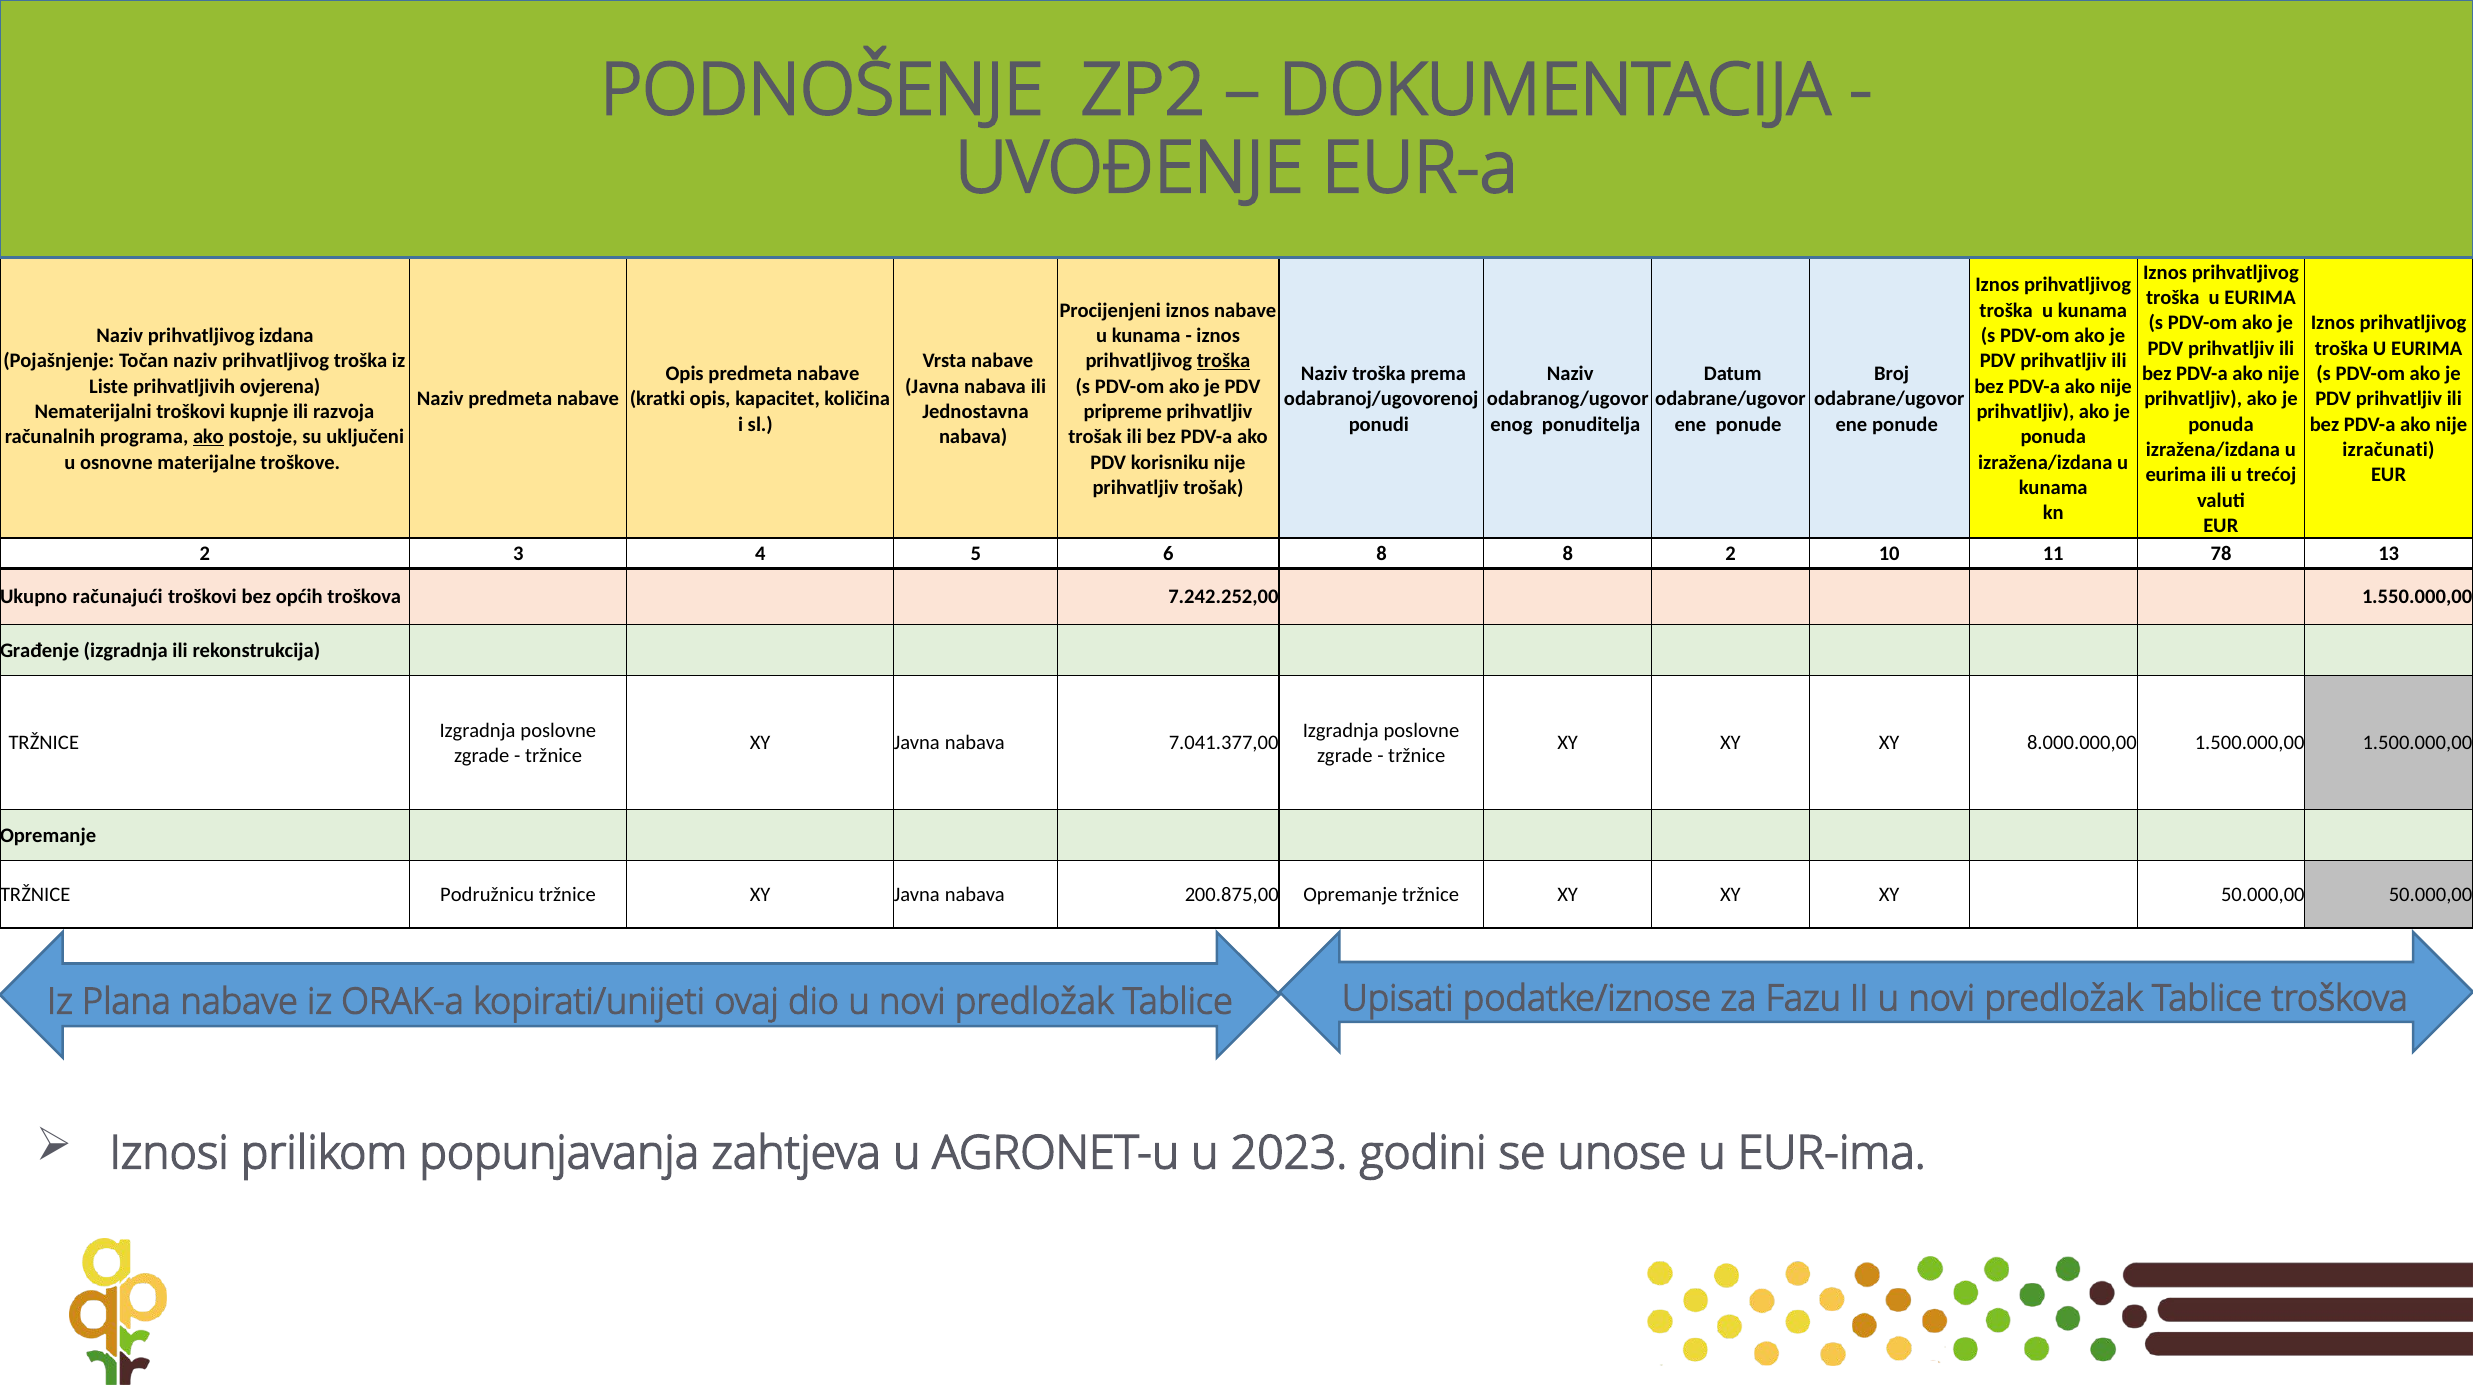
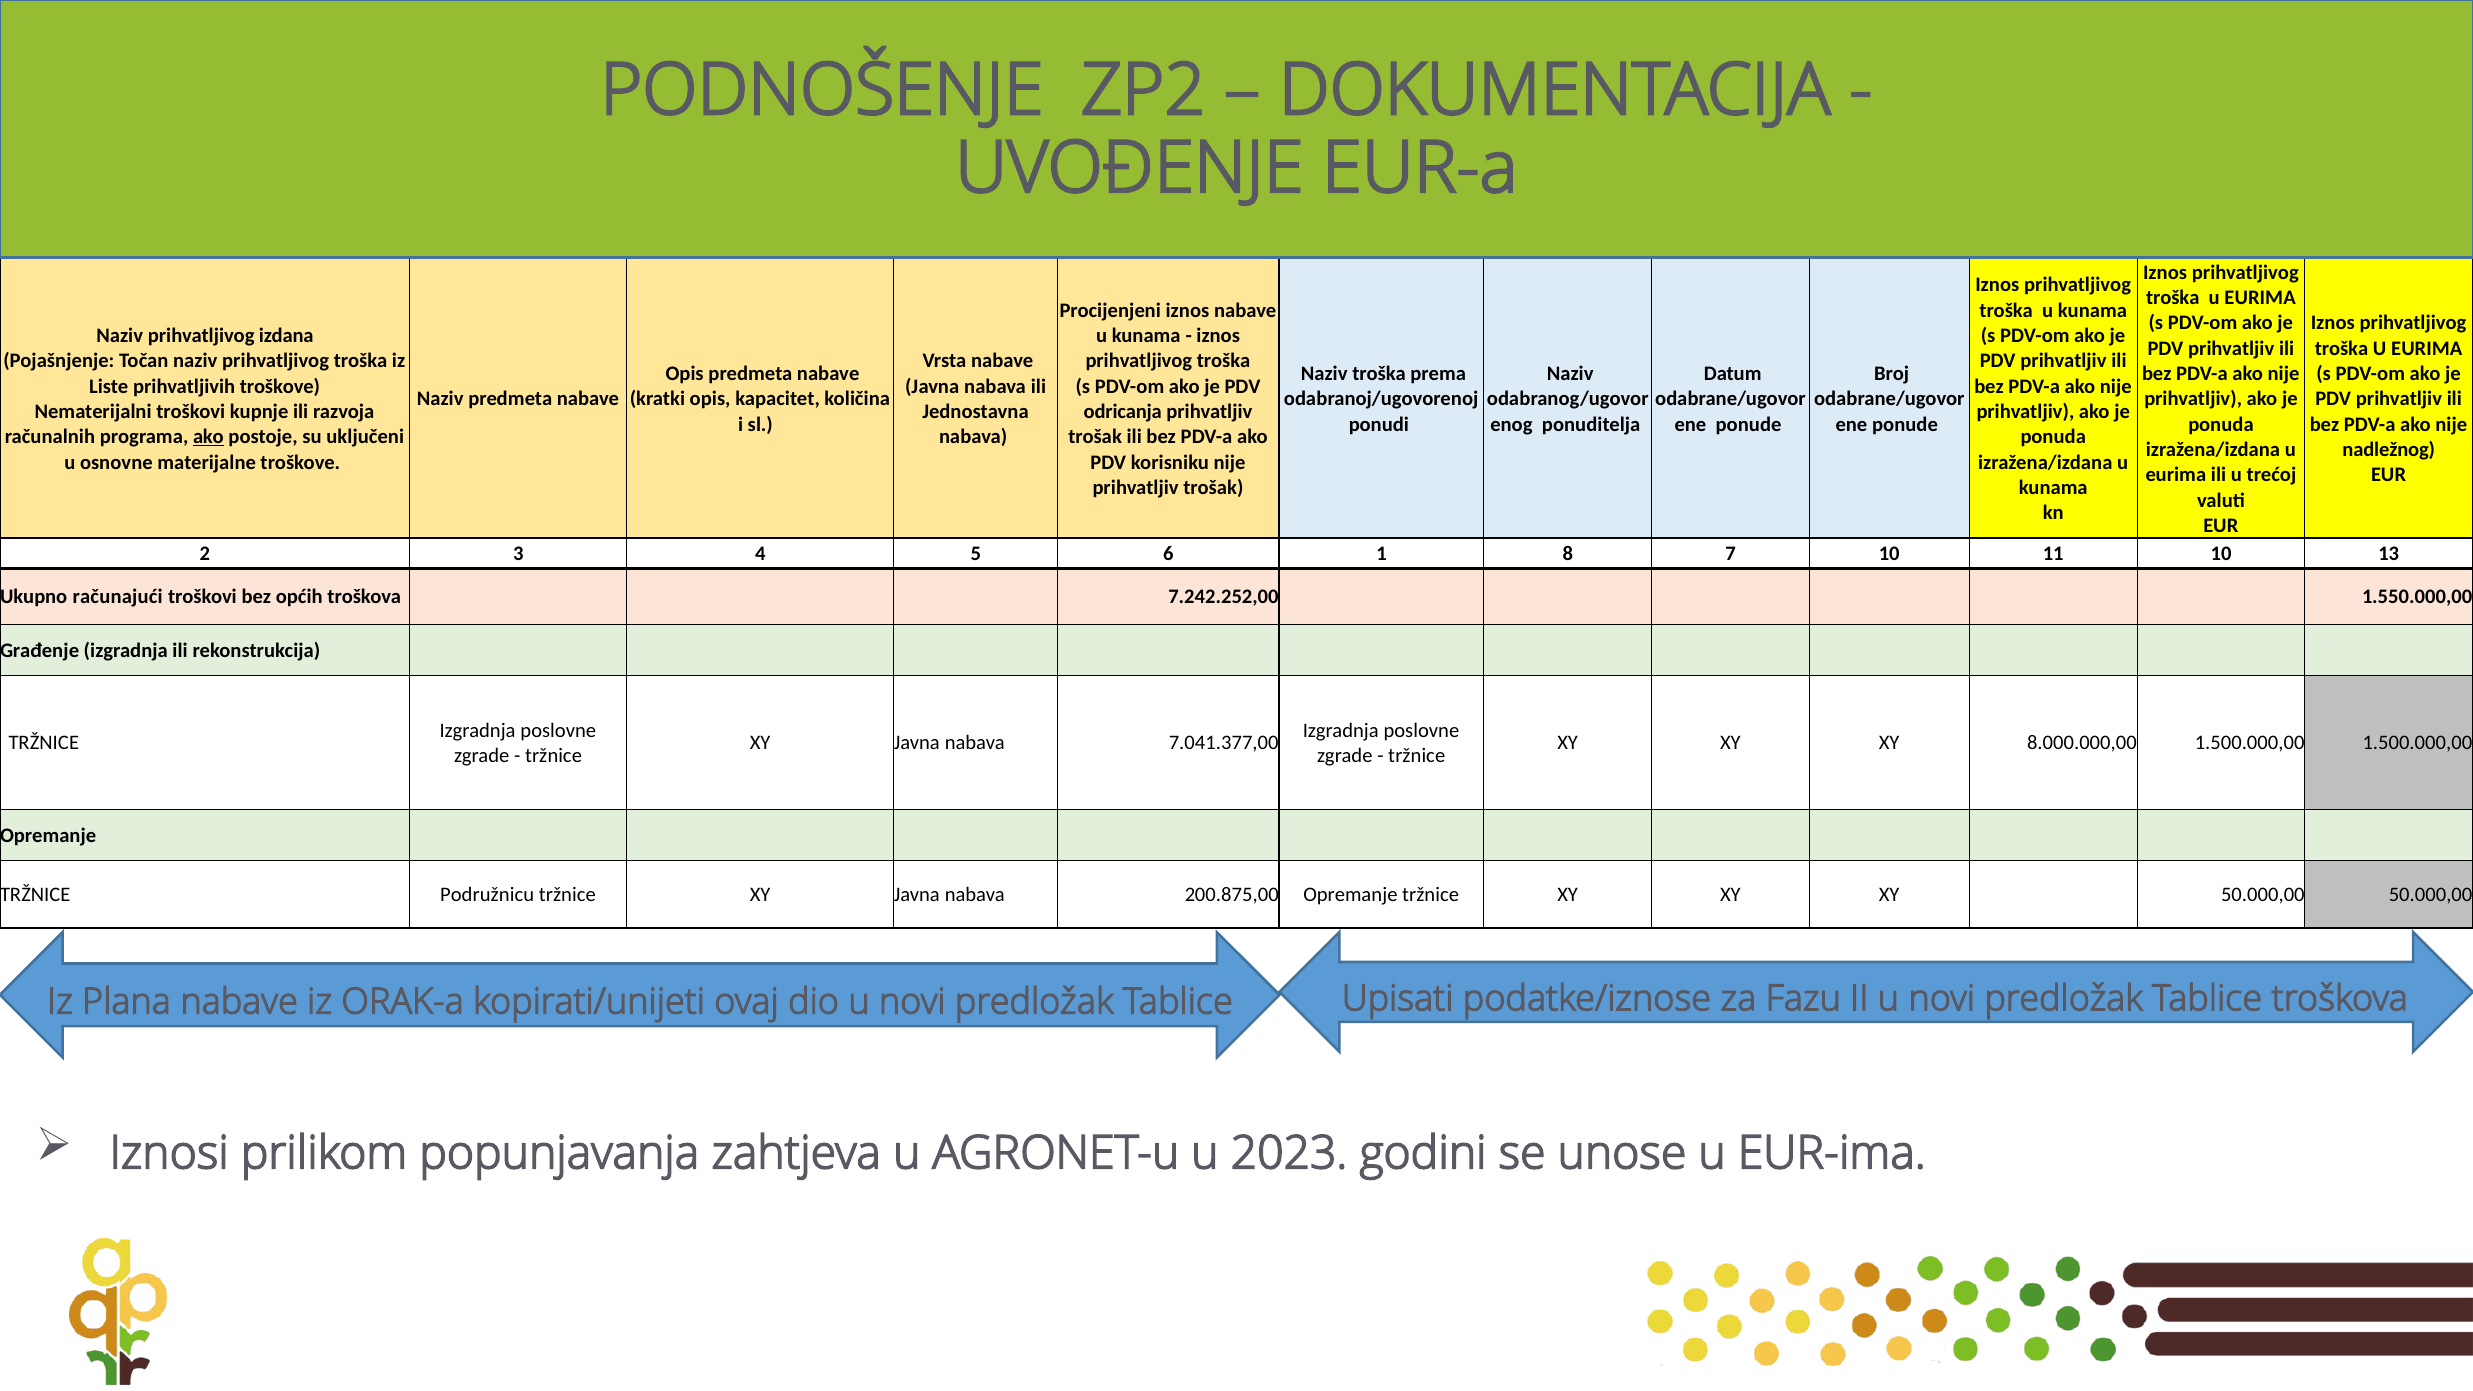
troška underline: present -> none (1224, 361)
prihvatljivih ovjerena: ovjerena -> troškove (280, 386)
pripreme: pripreme -> odricanja (1123, 412)
izračunati: izračunati -> nadležnog (2389, 450)
6 8: 8 -> 1 (1382, 554)
8 2: 2 -> 7 (1731, 554)
11 78: 78 -> 10 (2221, 554)
